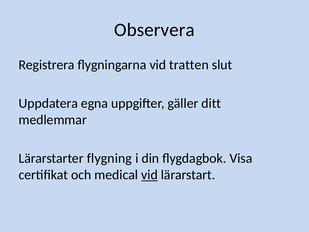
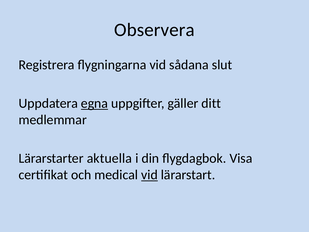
tratten: tratten -> sådana (189, 65)
egna underline: none -> present (94, 103)
flygning: flygning -> aktuella (109, 158)
